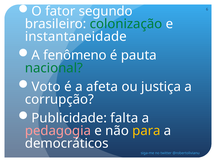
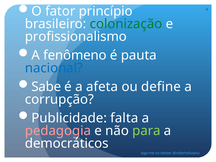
segundo: segundo -> princípio (106, 11)
instantaneidade: instantaneidade -> profissionalismo (76, 37)
nacional colour: green -> blue (54, 68)
Voto: Voto -> Sabe (46, 87)
justiça: justiça -> define (161, 87)
para colour: yellow -> light green (146, 131)
